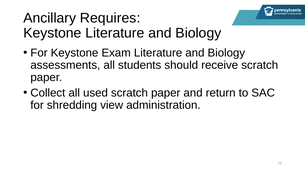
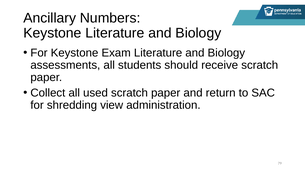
Requires: Requires -> Numbers (110, 18)
